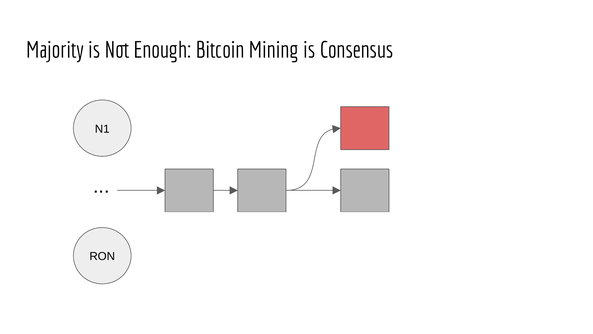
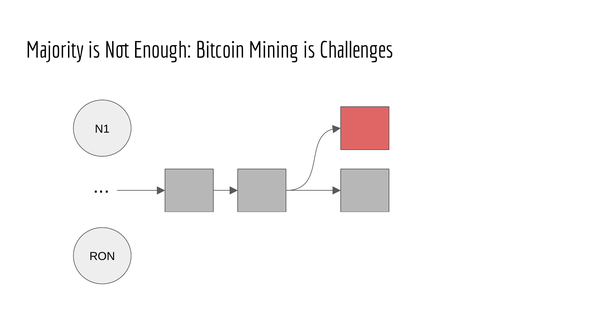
Consensus: Consensus -> Challenges (357, 50)
